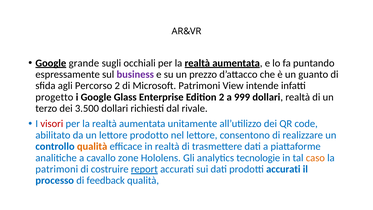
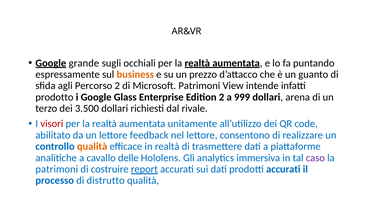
business colour: purple -> orange (135, 74)
progetto: progetto -> prodotto (54, 97)
dollari realtà: realtà -> arena (298, 97)
prodotto: prodotto -> feedback (149, 135)
zone: zone -> delle (128, 158)
tecnologie: tecnologie -> immersiva (258, 158)
caso colour: orange -> purple (315, 158)
feedback: feedback -> distrutto (106, 180)
